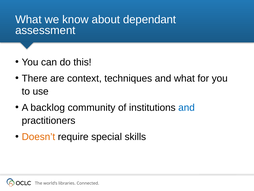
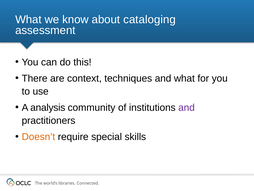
dependant: dependant -> cataloging (149, 20)
backlog: backlog -> analysis (48, 107)
and colour: blue -> purple (187, 107)
